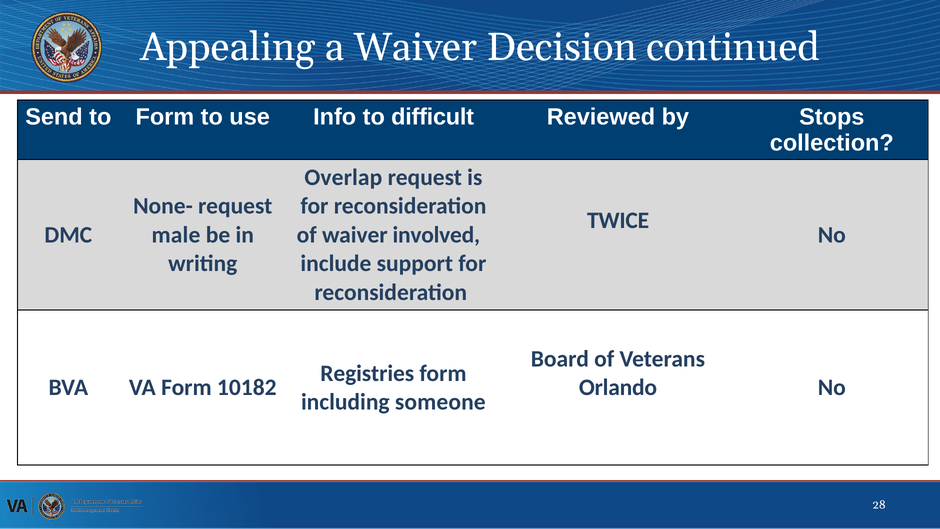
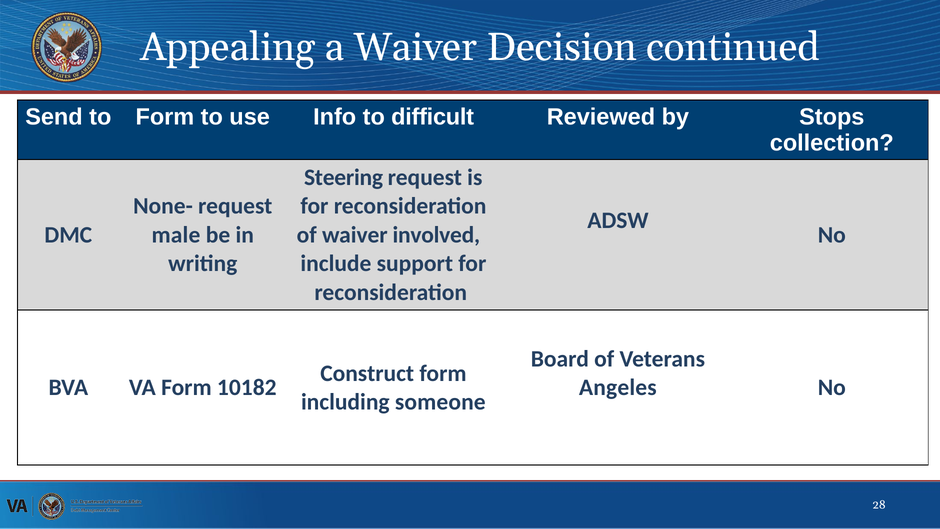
Overlap: Overlap -> Steering (344, 177)
TWICE: TWICE -> ADSW (618, 220)
Registries: Registries -> Construct (367, 373)
Orlando: Orlando -> Angeles (618, 388)
